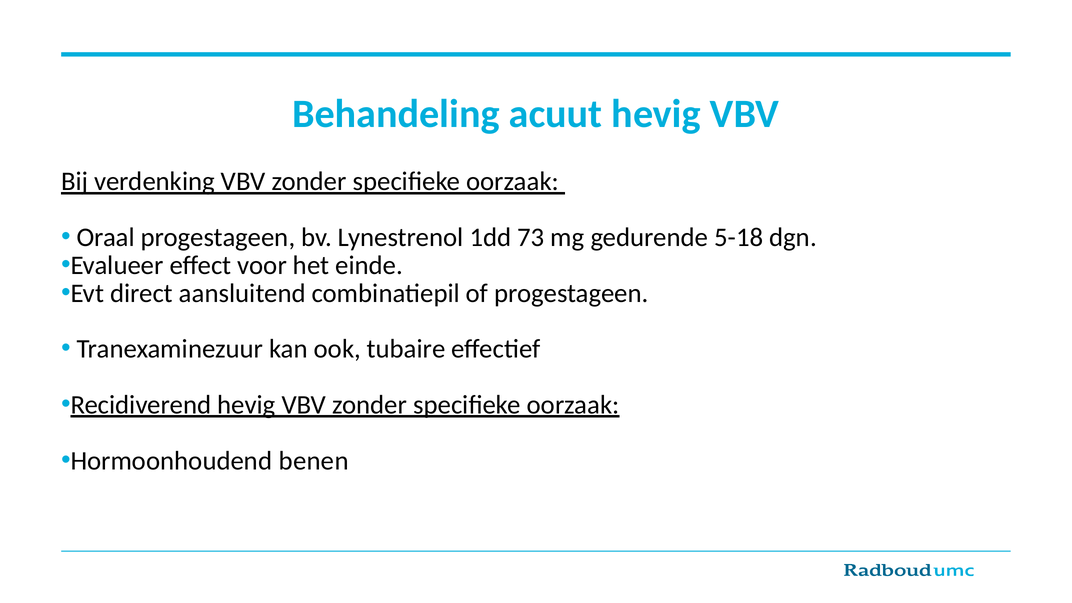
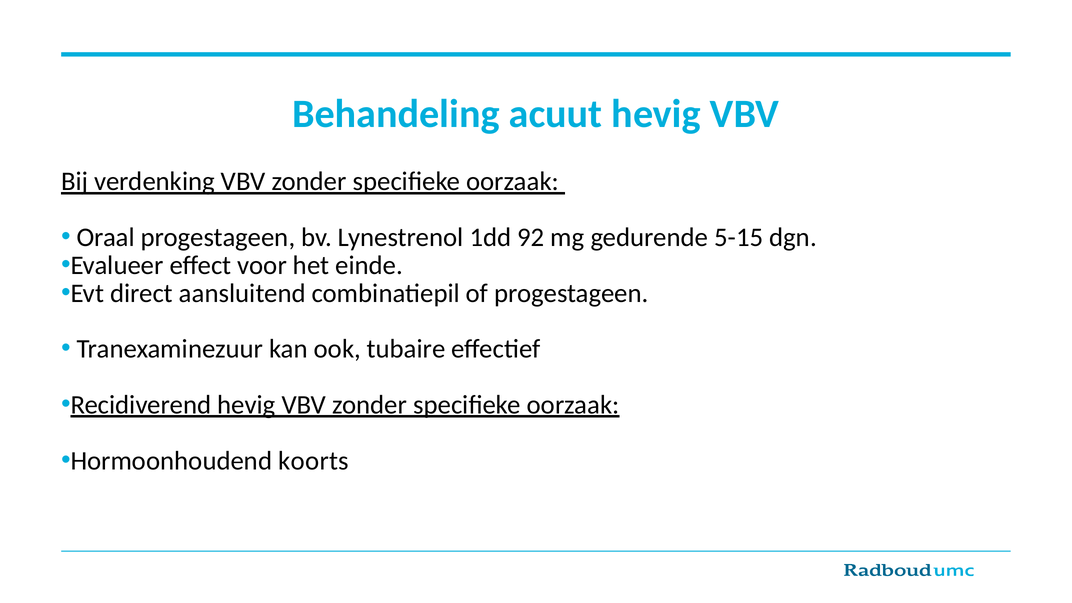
73: 73 -> 92 (531, 237)
5-18: 5-18 -> 5-15 (739, 237)
benen: benen -> koorts (314, 461)
